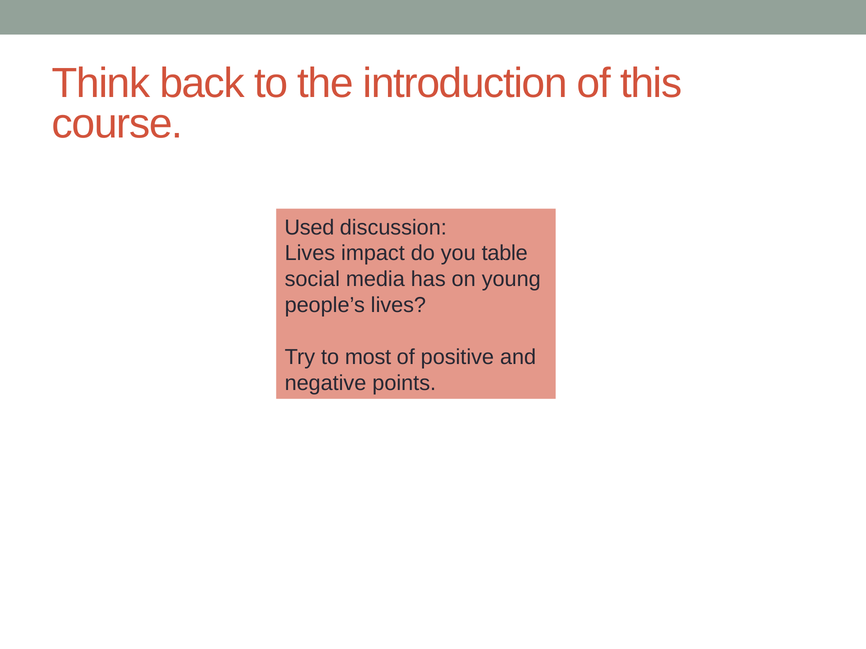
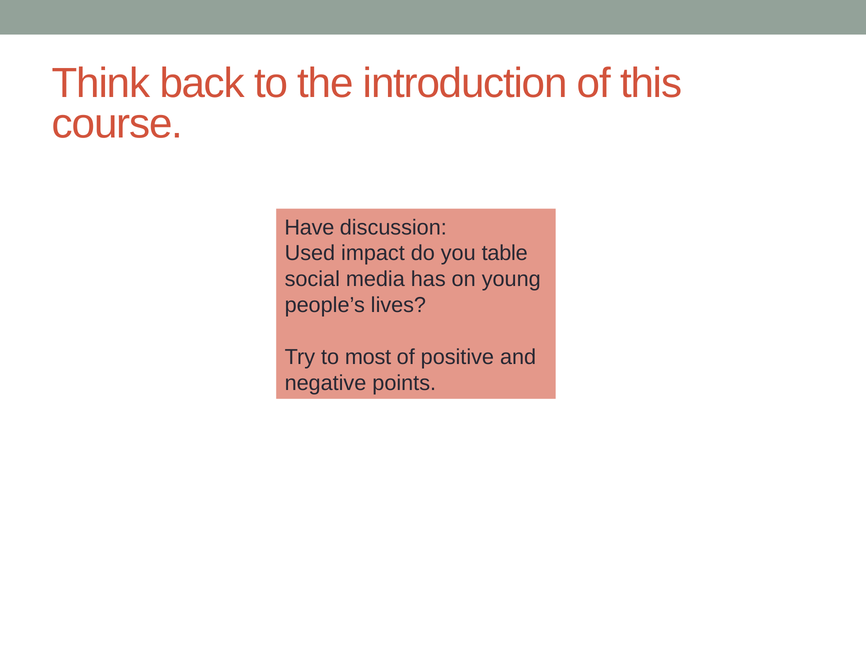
Used: Used -> Have (309, 228)
Lives: Lives -> Used (310, 254)
